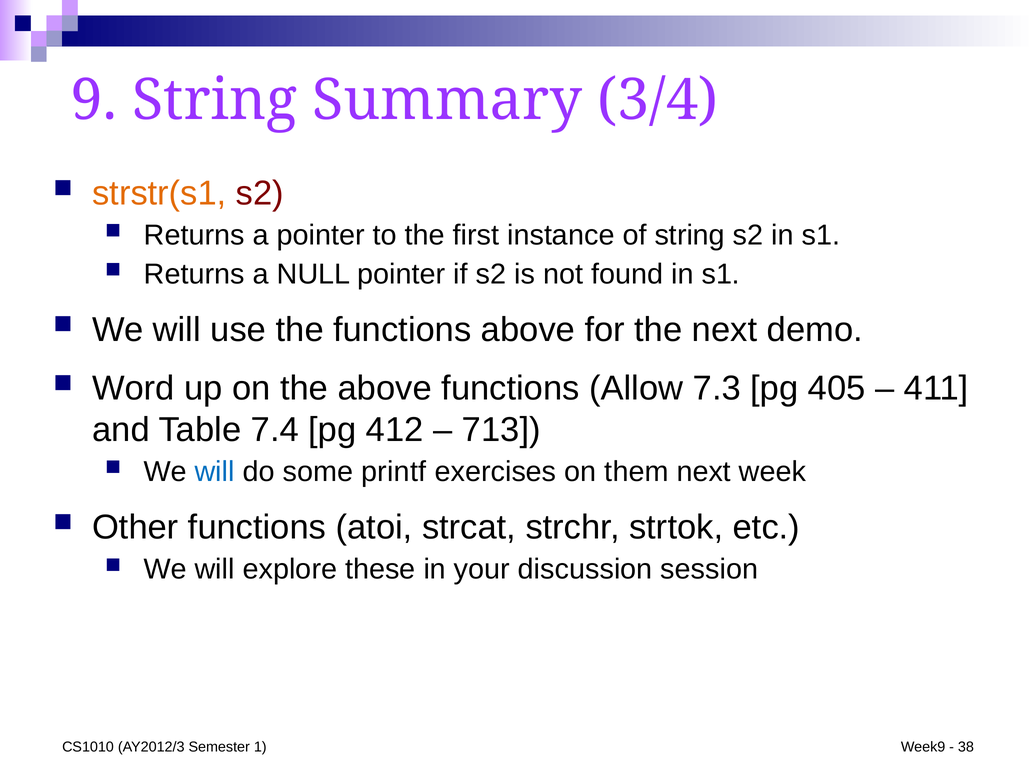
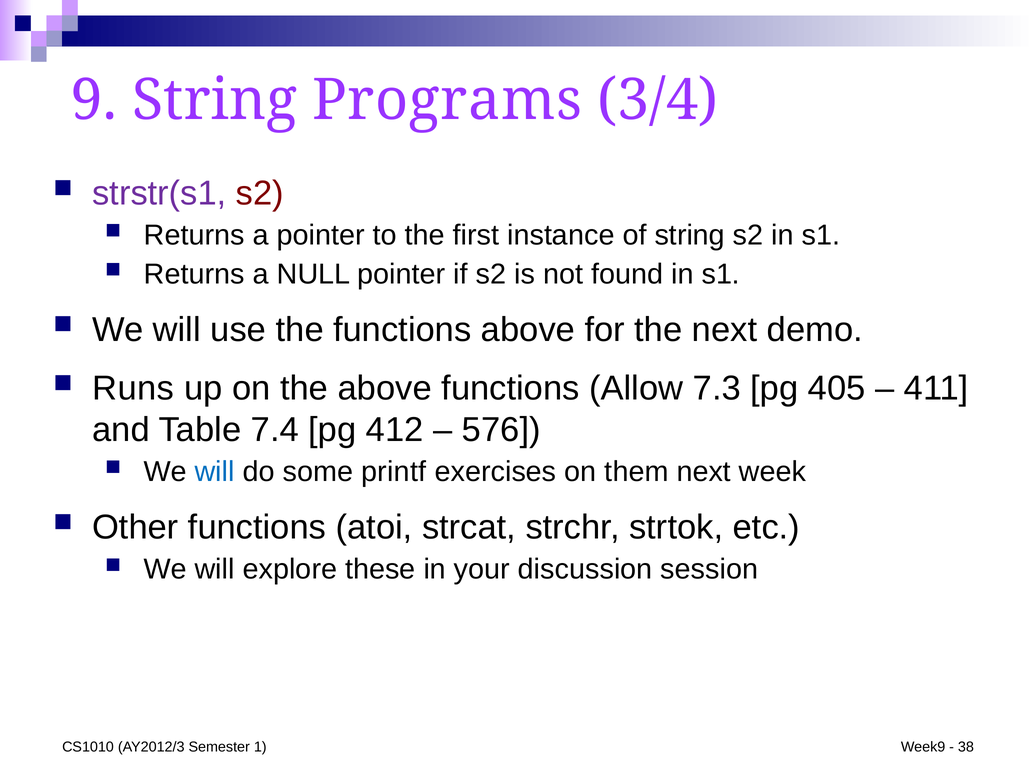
Summary: Summary -> Programs (447, 100)
strstr(s1 colour: orange -> purple (159, 193)
Word: Word -> Runs (133, 388)
713: 713 -> 576 (501, 430)
